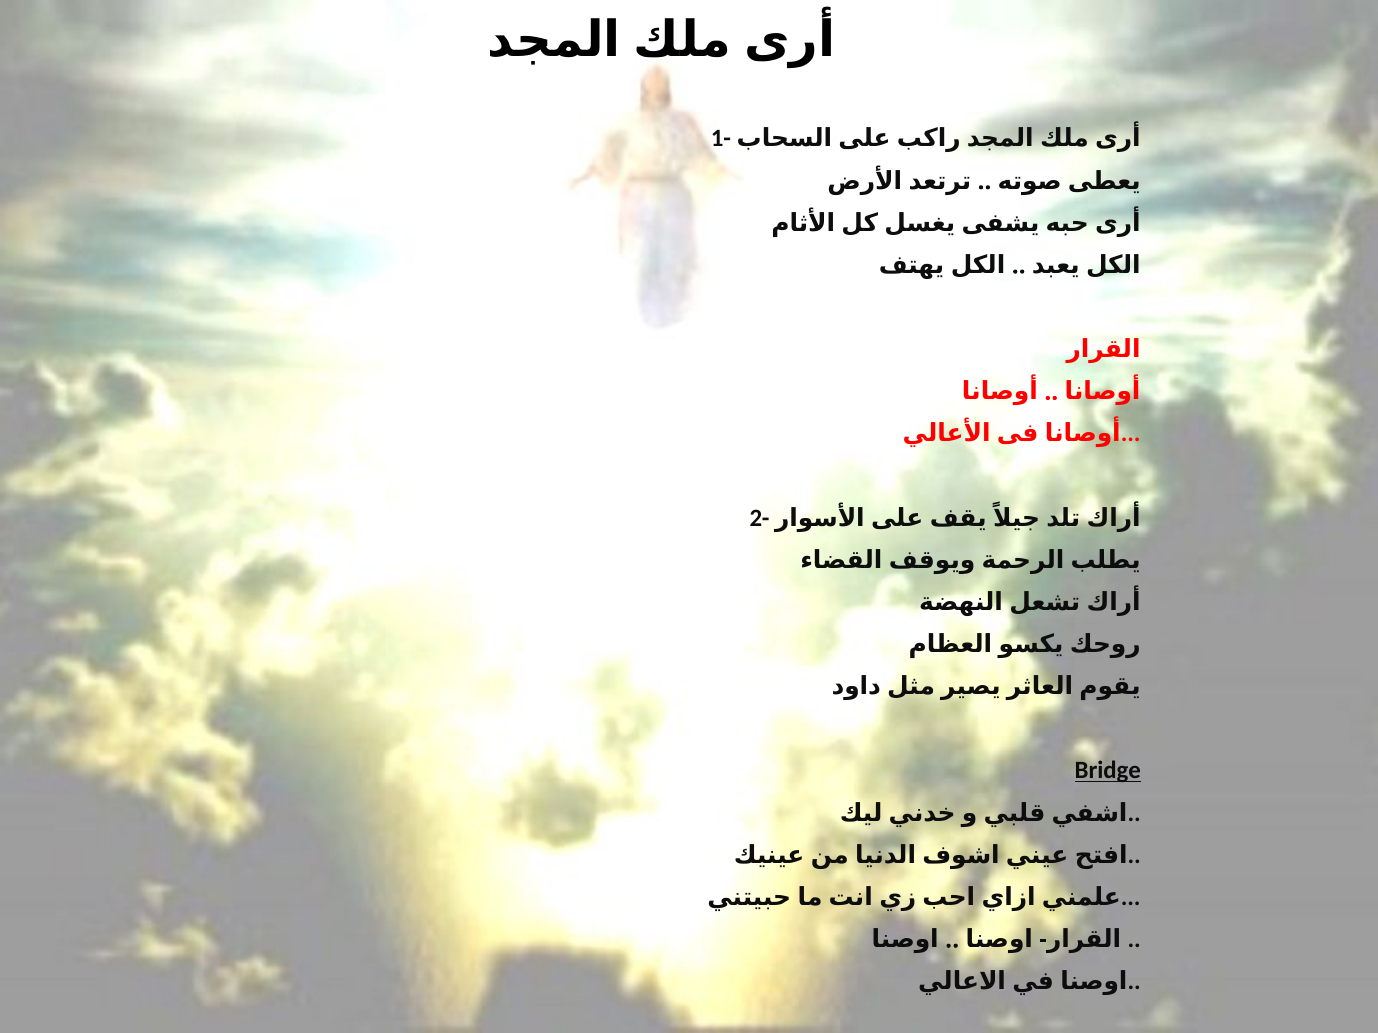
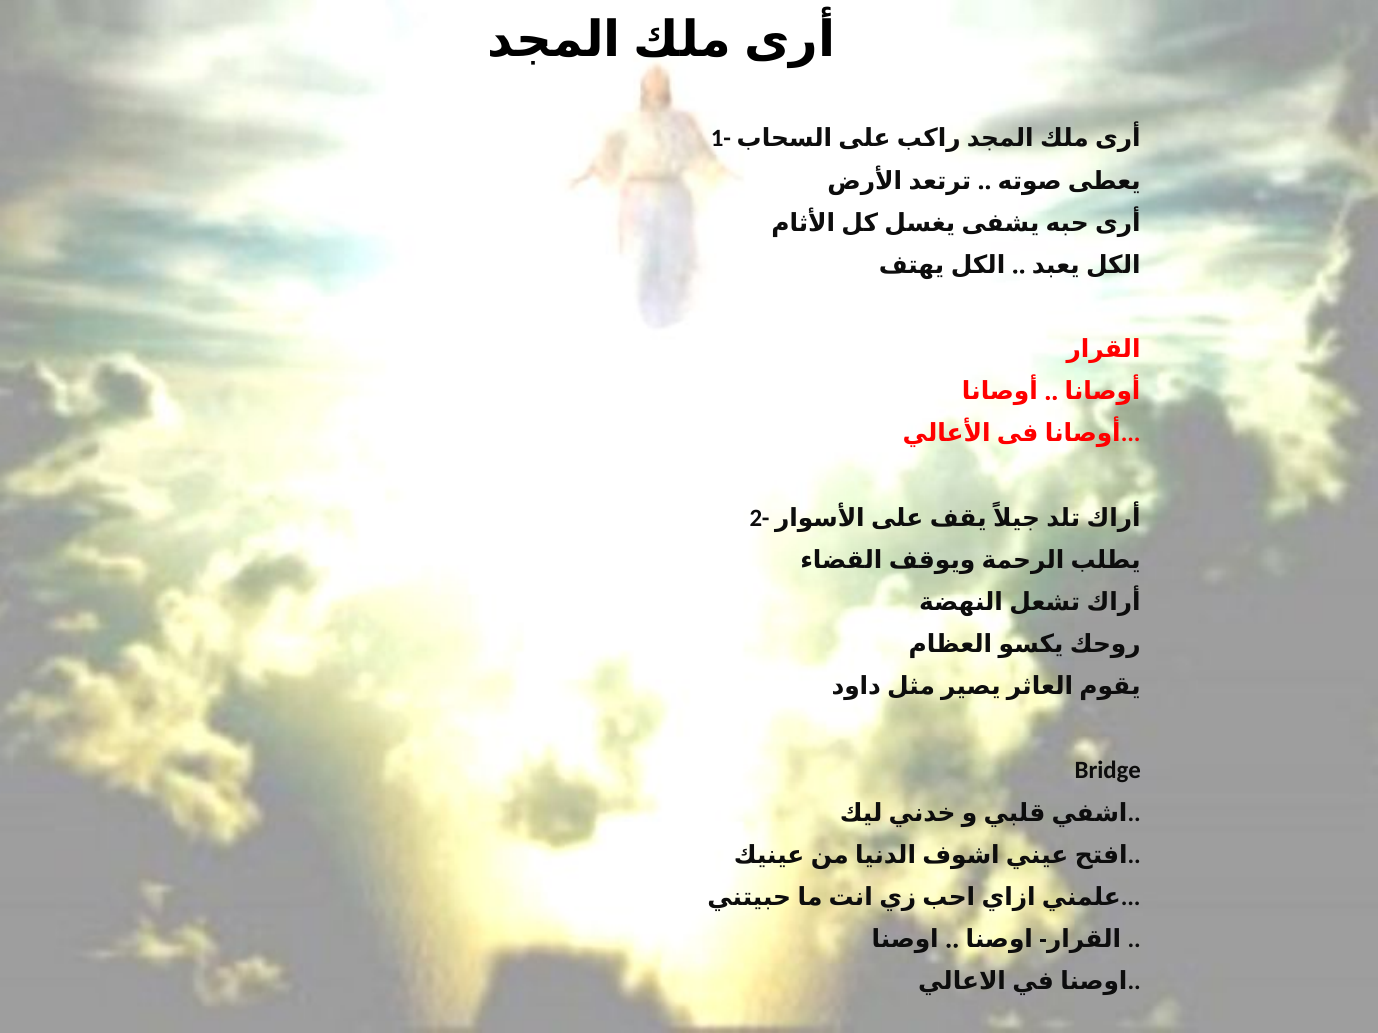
Bridge underline: present -> none (1108, 771)
